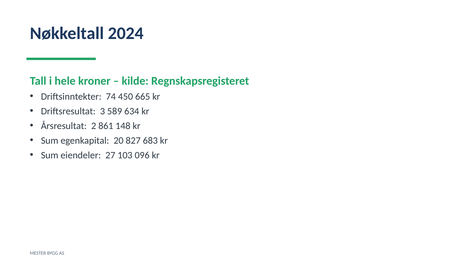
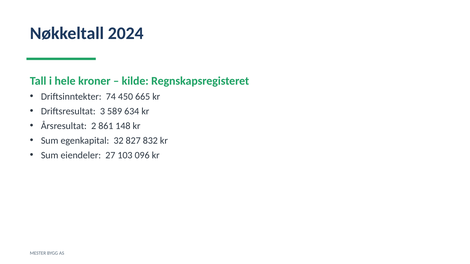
20: 20 -> 32 (119, 141)
683: 683 -> 832 (150, 141)
